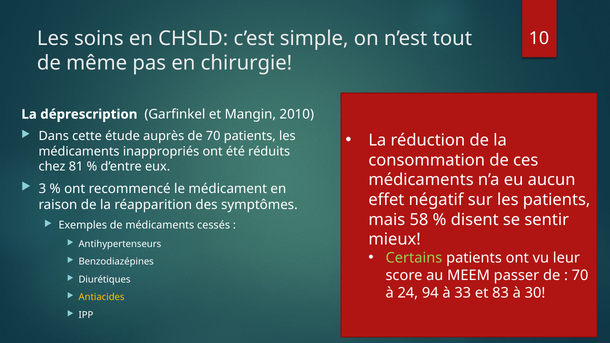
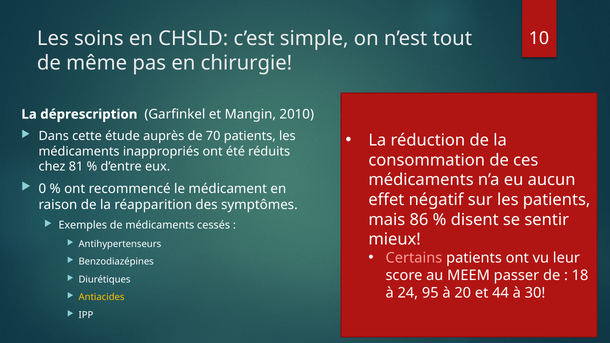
3: 3 -> 0 (42, 189)
58: 58 -> 86 (419, 220)
Certains colour: light green -> pink (414, 258)
70: 70 -> 18 (580, 276)
94: 94 -> 95 (430, 293)
33: 33 -> 20 (463, 293)
83: 83 -> 44 (501, 293)
